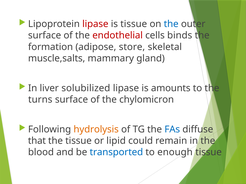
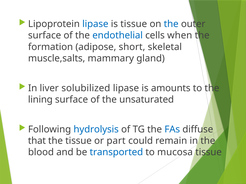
lipase colour: red -> blue (95, 24)
endothelial colour: red -> blue (118, 36)
binds: binds -> when (180, 36)
store: store -> short (132, 47)
turns: turns -> lining (40, 100)
chylomicron: chylomicron -> unsaturated (147, 100)
hydrolysis colour: orange -> blue (96, 130)
lipid: lipid -> part (116, 141)
enough: enough -> mucosa (175, 153)
